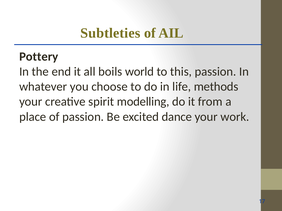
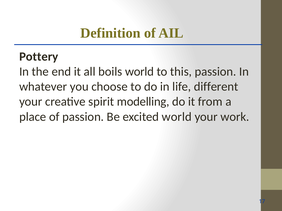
Subtleties: Subtleties -> Definition (110, 33)
methods: methods -> different (216, 87)
excited dance: dance -> world (177, 117)
